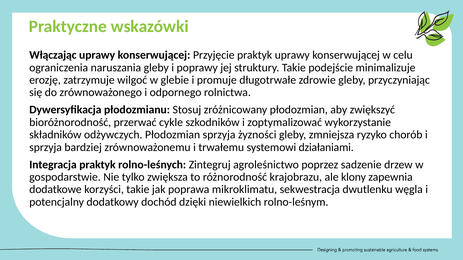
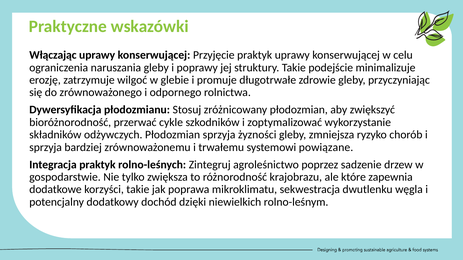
działaniami: działaniami -> powiązane (326, 147)
klony: klony -> które (354, 177)
